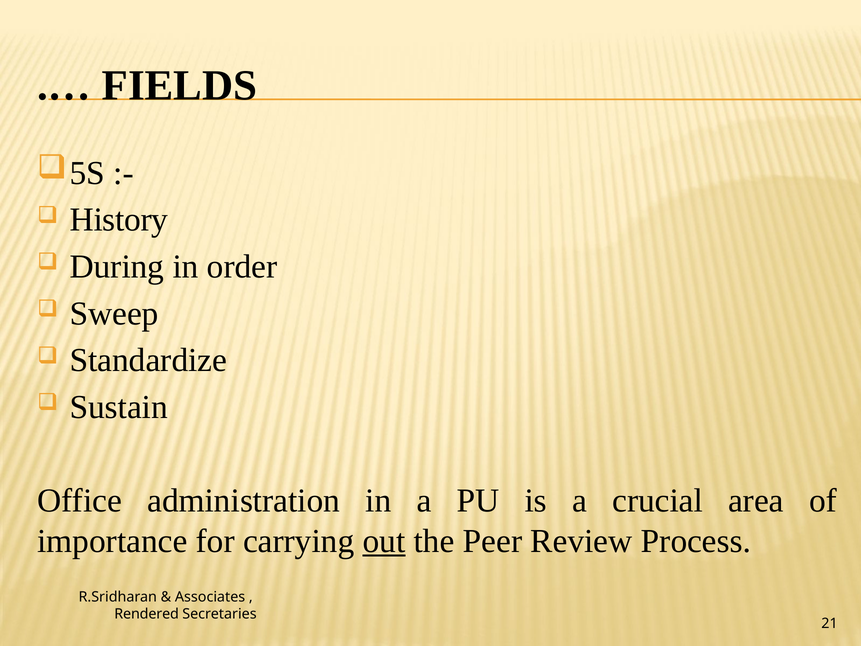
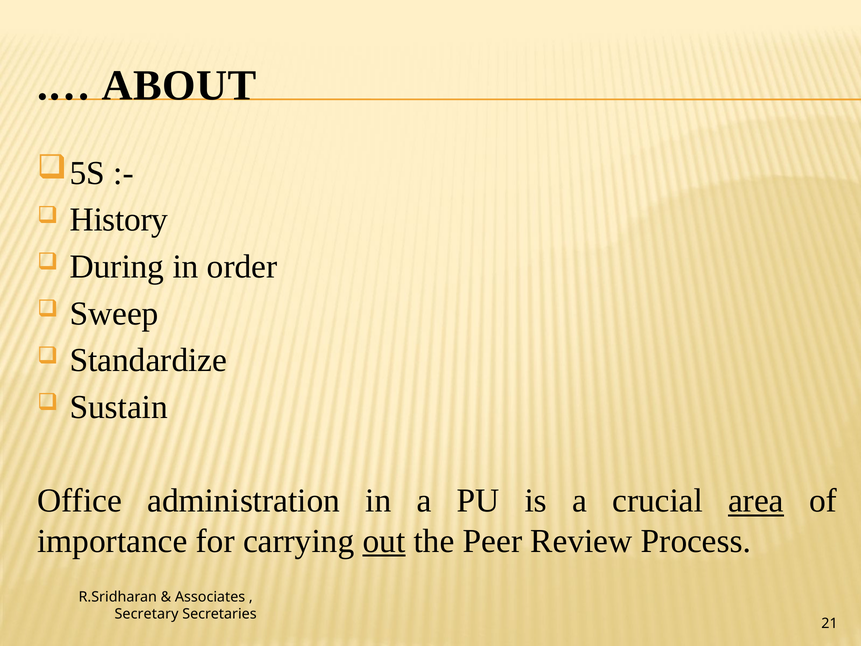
FIELDS: FIELDS -> ABOUT (179, 85)
area underline: none -> present (756, 501)
Rendered: Rendered -> Secretary (146, 614)
